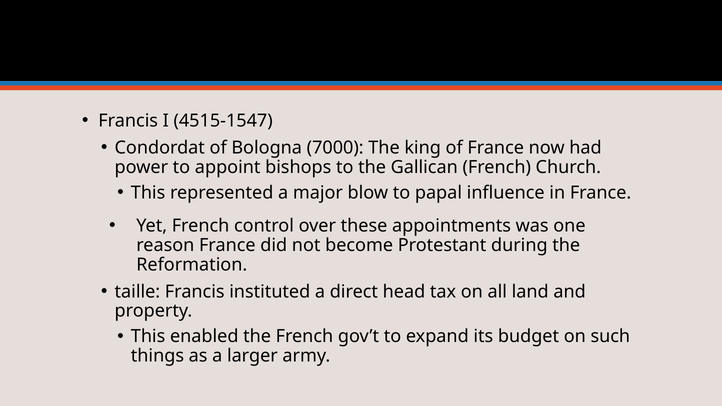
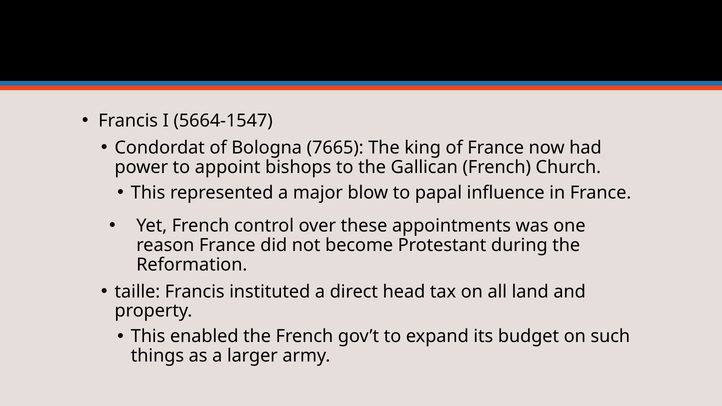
4515-1547: 4515-1547 -> 5664-1547 (223, 121)
7000: 7000 -> 7665 (335, 148)
